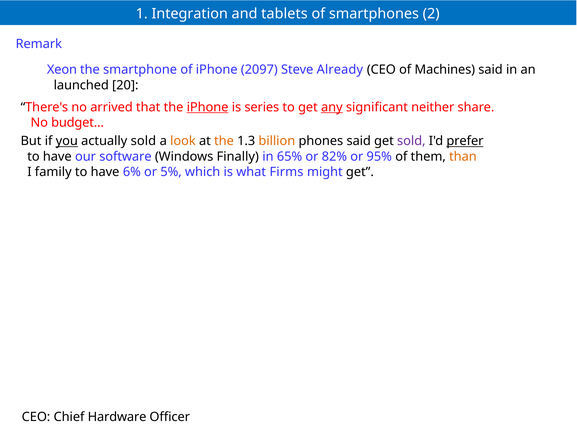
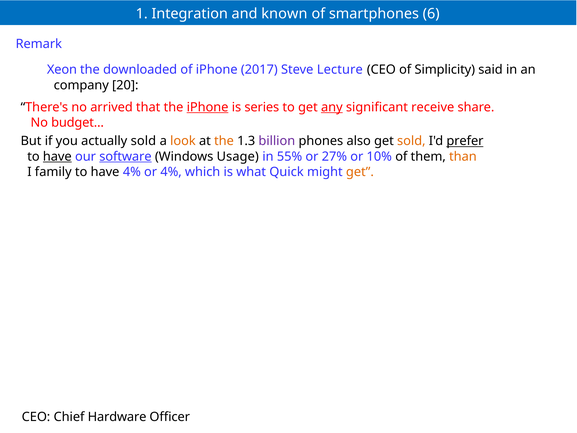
tablets: tablets -> known (284, 14)
2: 2 -> 6 (431, 14)
smartphone: smartphone -> downloaded (140, 70)
2097: 2097 -> 2017 (259, 70)
Already: Already -> Lecture (340, 70)
Machines: Machines -> Simplicity (445, 70)
launched: launched -> company (81, 85)
neither: neither -> receive (433, 107)
you underline: present -> none (67, 141)
billion colour: orange -> purple (277, 141)
phones said: said -> also (359, 141)
sold colour: purple -> orange (411, 141)
have underline: none -> present (57, 156)
software underline: none -> present (125, 156)
Finally: Finally -> Usage (238, 156)
65%: 65% -> 55% (290, 156)
82%: 82% -> 27% (334, 156)
95%: 95% -> 10% (379, 156)
have 6%: 6% -> 4% (132, 172)
or 5%: 5% -> 4% (171, 172)
Firms: Firms -> Quick (287, 172)
get colour: black -> orange (360, 172)
